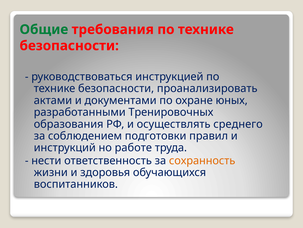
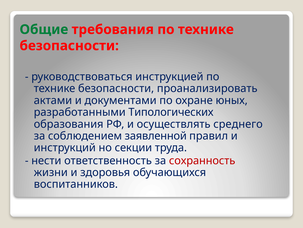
Тренировочных: Тренировочных -> Типологических (171, 112)
подготовки: подготовки -> заявленной (156, 136)
работе: работе -> секции (133, 147)
сохранность colour: orange -> red (202, 160)
